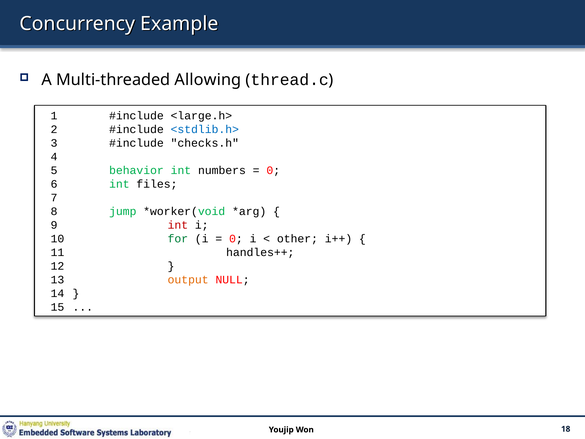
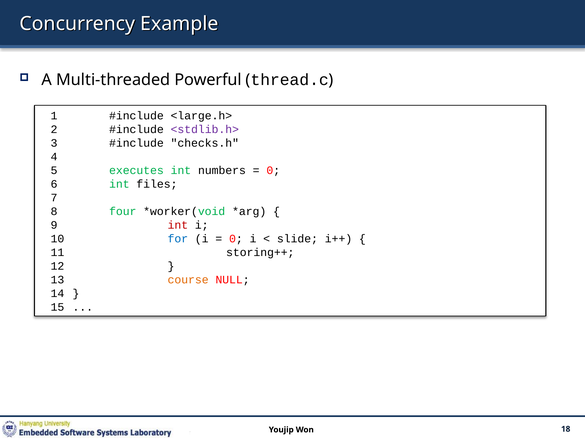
Allowing: Allowing -> Powerful (208, 80)
<stdlib.h> colour: blue -> purple (205, 129)
behavior: behavior -> executes (136, 170)
jump: jump -> four (123, 211)
for colour: green -> blue (178, 239)
other: other -> slide (297, 239)
handles++: handles++ -> storing++ (260, 252)
output: output -> course (188, 280)
